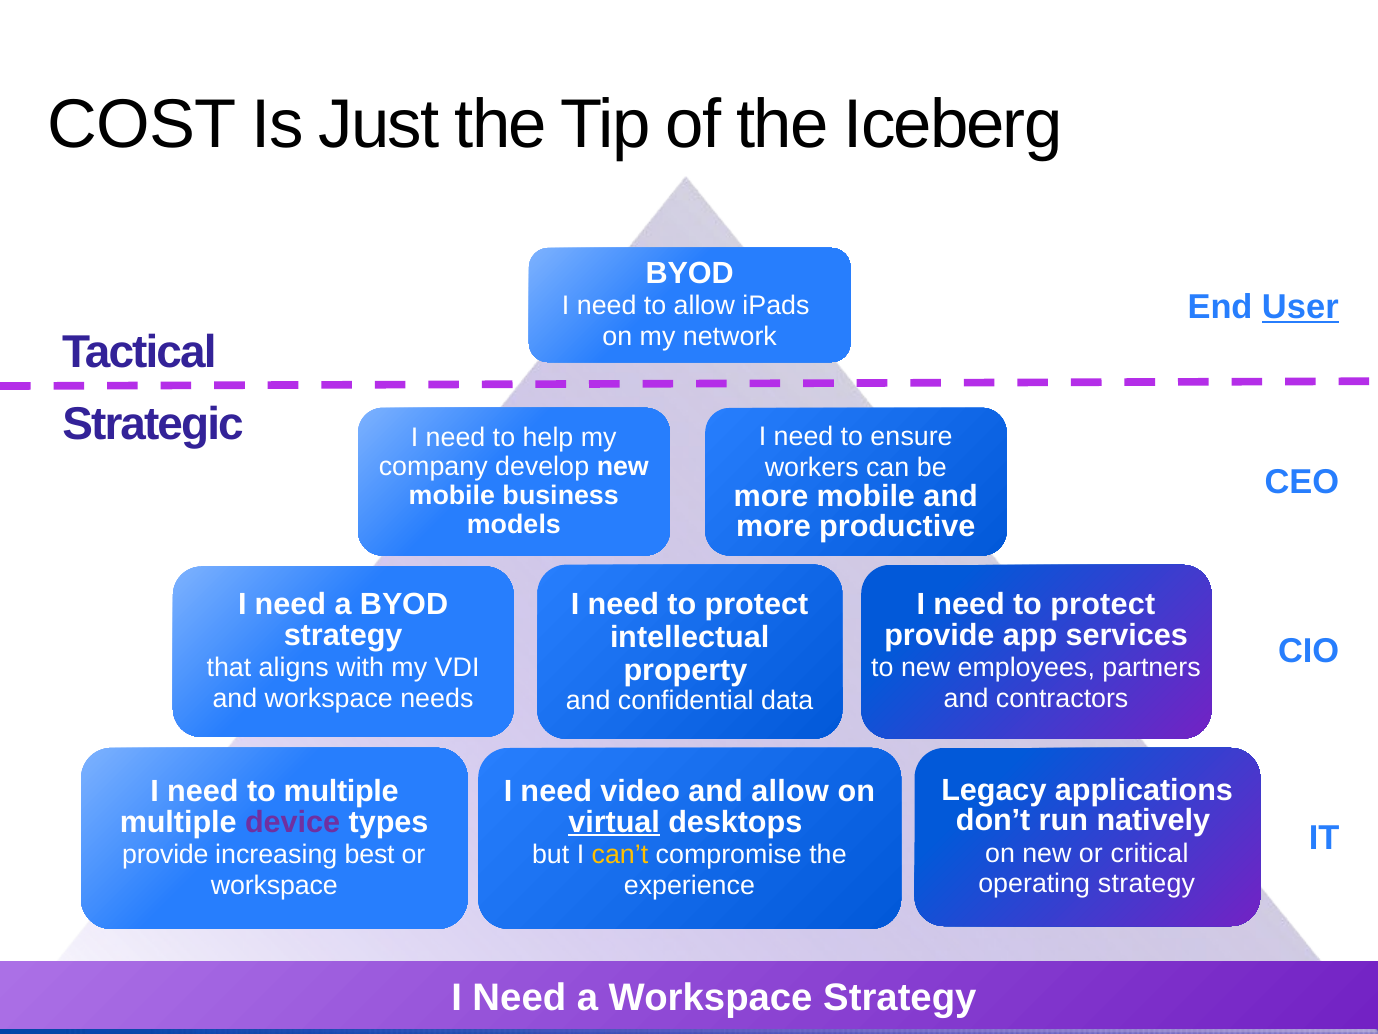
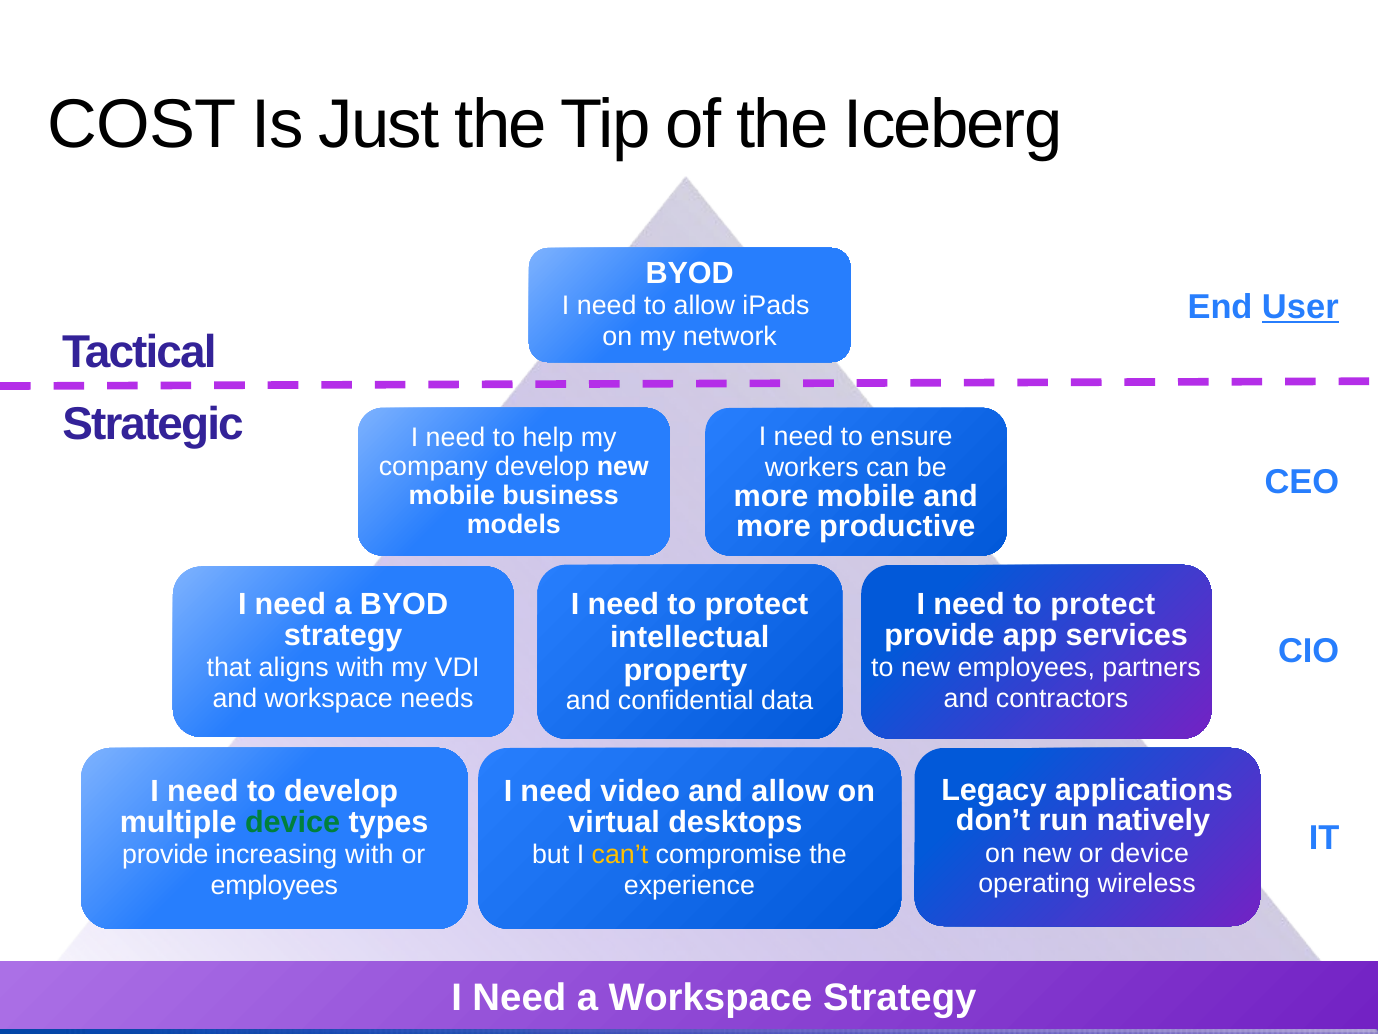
to multiple: multiple -> develop (341, 791)
device colour: purple -> green (293, 822)
virtual underline: present -> none (614, 822)
or critical: critical -> device (1150, 853)
increasing best: best -> with (369, 854)
operating strategy: strategy -> wireless (1147, 884)
workspace: workspace -> employees (274, 885)
